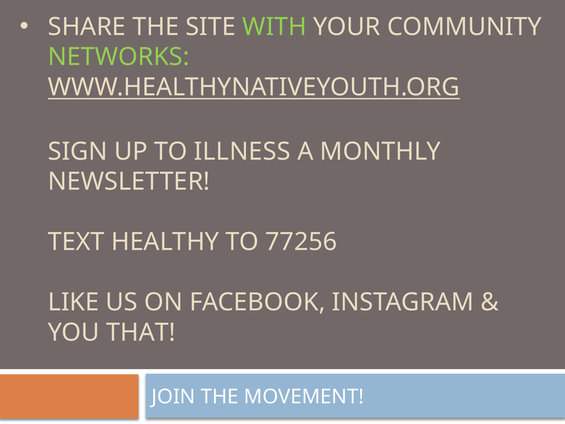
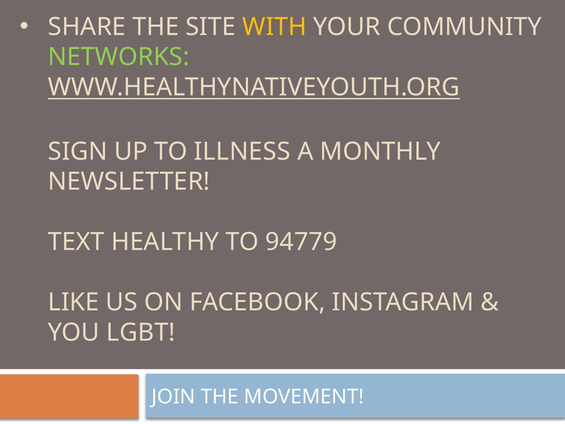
WITH colour: light green -> yellow (275, 27)
77256: 77256 -> 94779 (301, 242)
THAT: THAT -> LGBT (141, 332)
